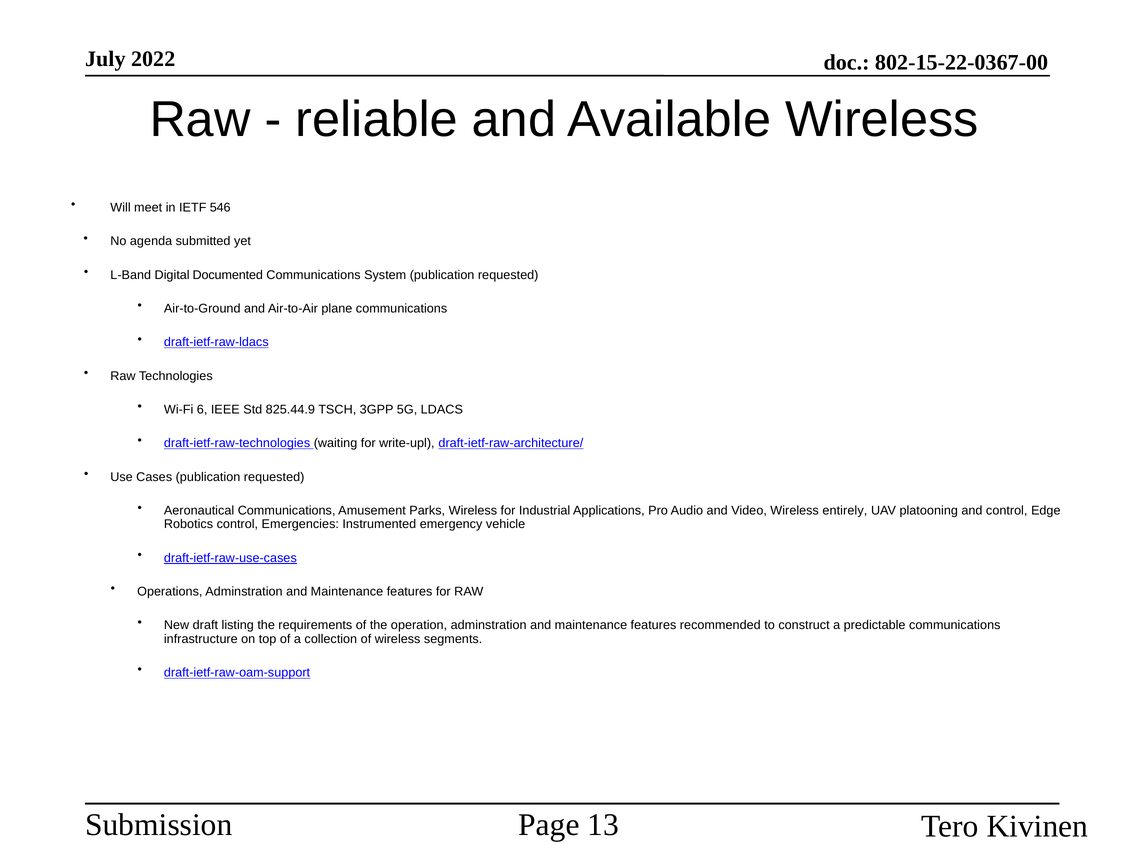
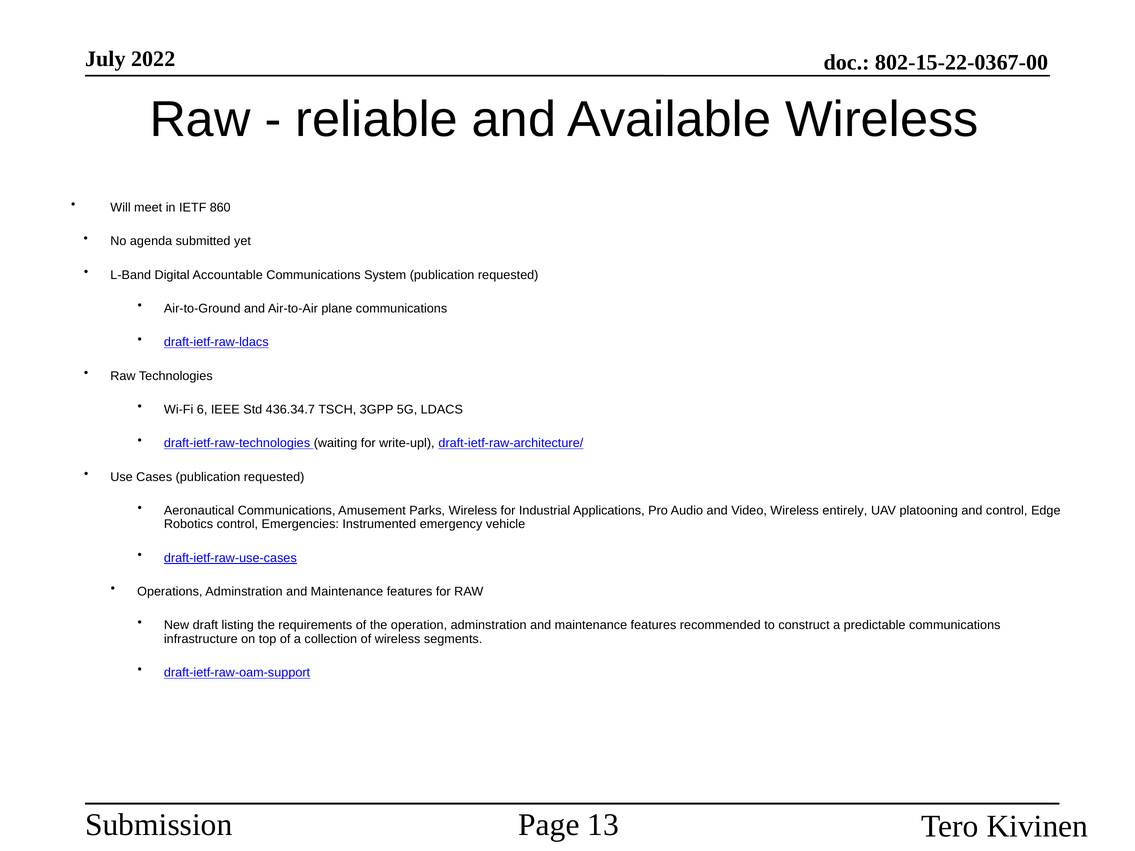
546: 546 -> 860 (220, 208)
Documented: Documented -> Accountable (228, 275)
825.44.9: 825.44.9 -> 436.34.7 (290, 410)
